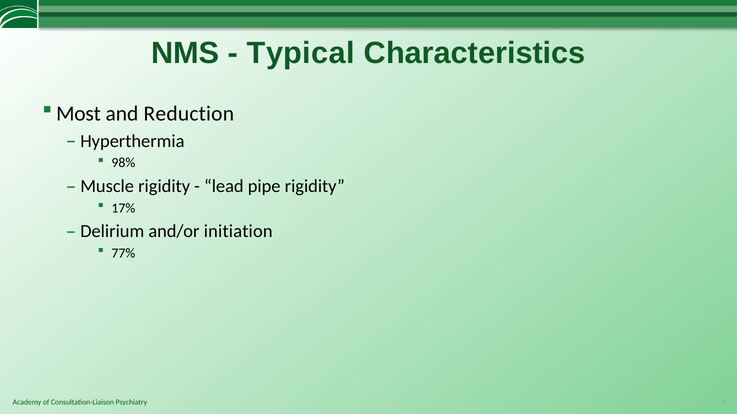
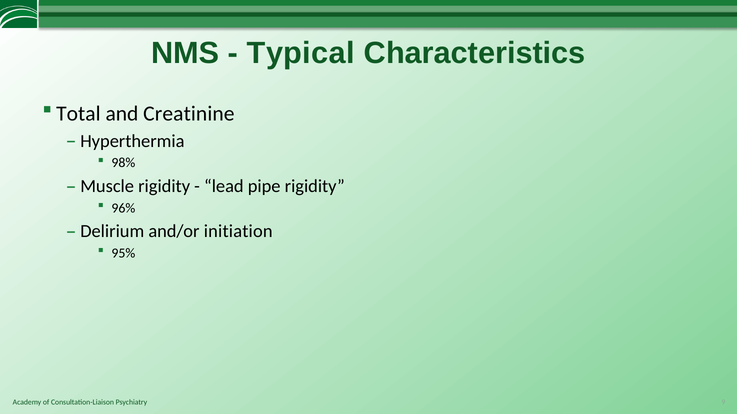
Most: Most -> Total (78, 114)
Reduction: Reduction -> Creatinine (189, 114)
17%: 17% -> 96% (123, 208)
77%: 77% -> 95% (123, 253)
